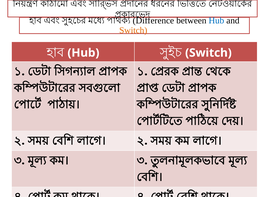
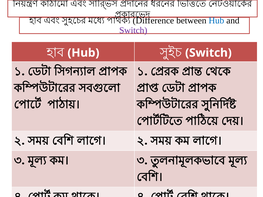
Switch colour: orange -> purple (133, 30)
